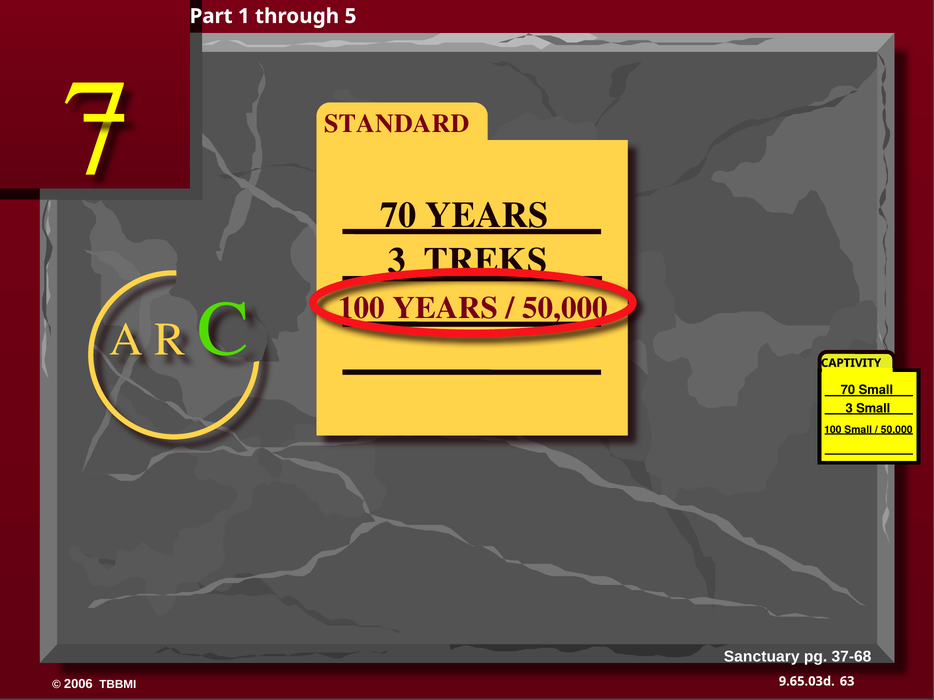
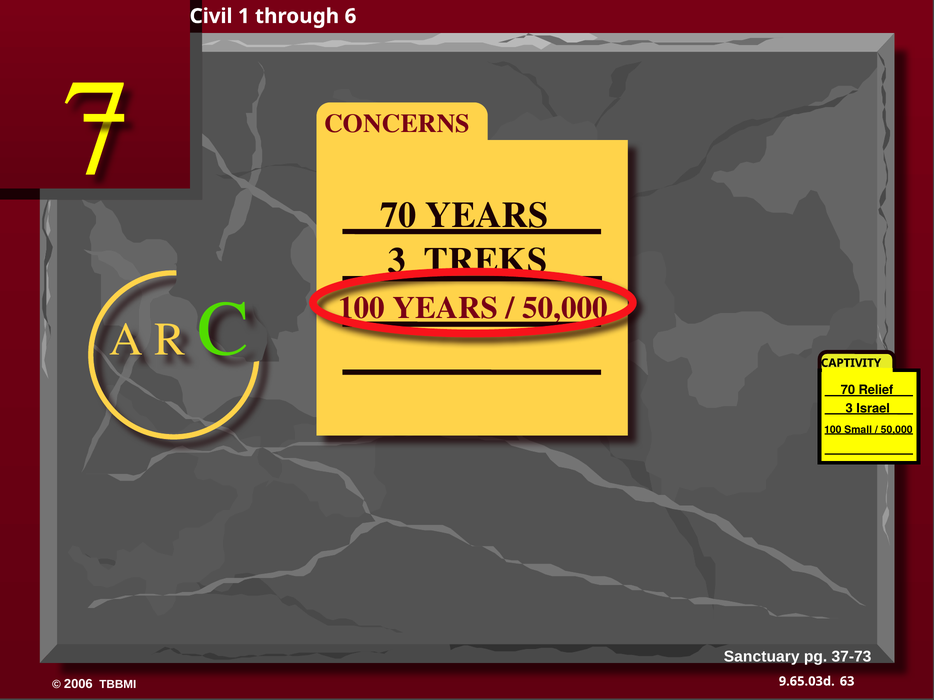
Part: Part -> Civil (211, 16)
5: 5 -> 6 (350, 16)
STANDARD: STANDARD -> CONCERNS (397, 124)
70 Small: Small -> Relief (876, 390)
3 Small: Small -> Israel (873, 409)
37-68: 37-68 -> 37-73 (851, 657)
